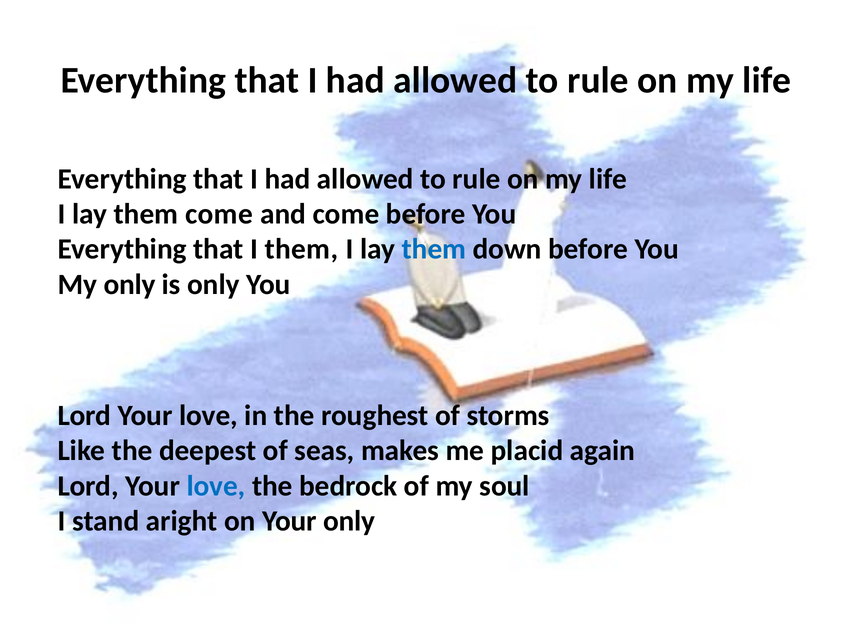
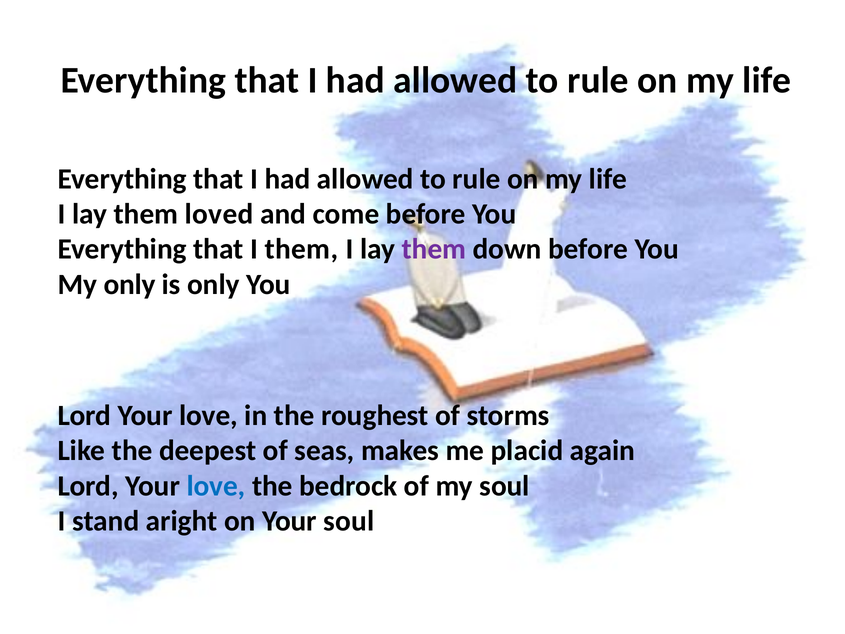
them come: come -> loved (219, 214)
them colour: blue -> purple (434, 249)
Your only: only -> soul (349, 521)
